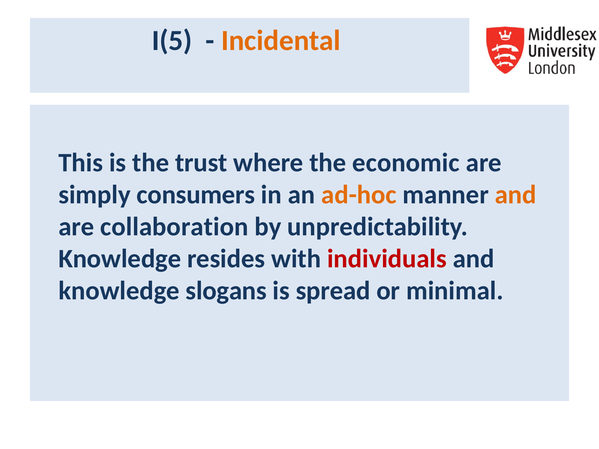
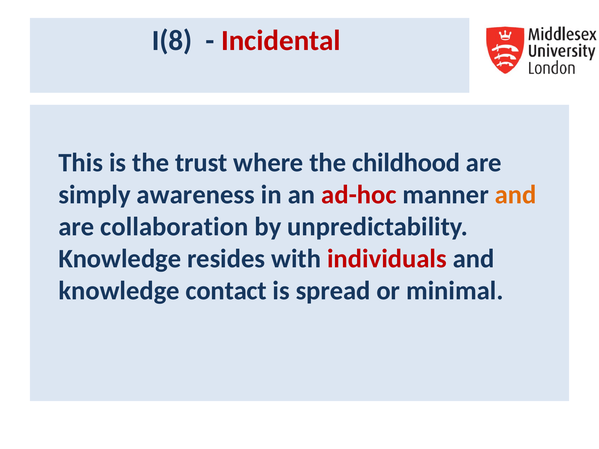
I(5: I(5 -> I(8 (172, 40)
Incidental colour: orange -> red (281, 40)
economic: economic -> childhood (406, 163)
consumers: consumers -> awareness (196, 195)
ad-hoc colour: orange -> red (359, 195)
slogans: slogans -> contact (226, 291)
